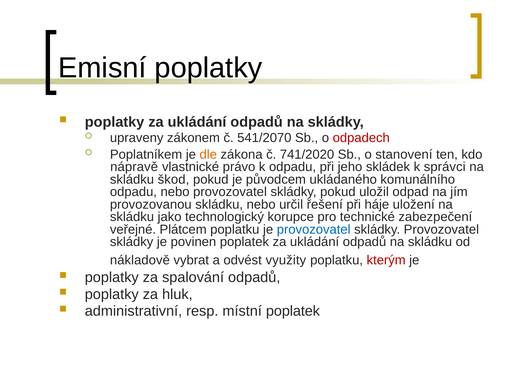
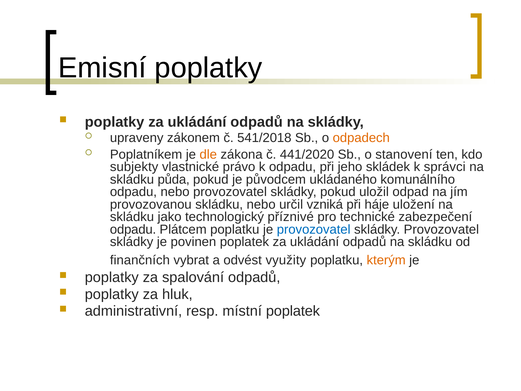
541/2070: 541/2070 -> 541/2018 (264, 138)
odpadech colour: red -> orange (361, 138)
741/2020: 741/2020 -> 441/2020 (307, 154)
nápravě: nápravě -> subjekty (134, 167)
škod: škod -> půda (174, 179)
řešení: řešení -> vzniká (325, 204)
korupce: korupce -> příznivé (291, 217)
veřejné: veřejné -> odpadu (133, 229)
nákladově: nákladově -> finančních (140, 260)
kterým colour: red -> orange (386, 260)
